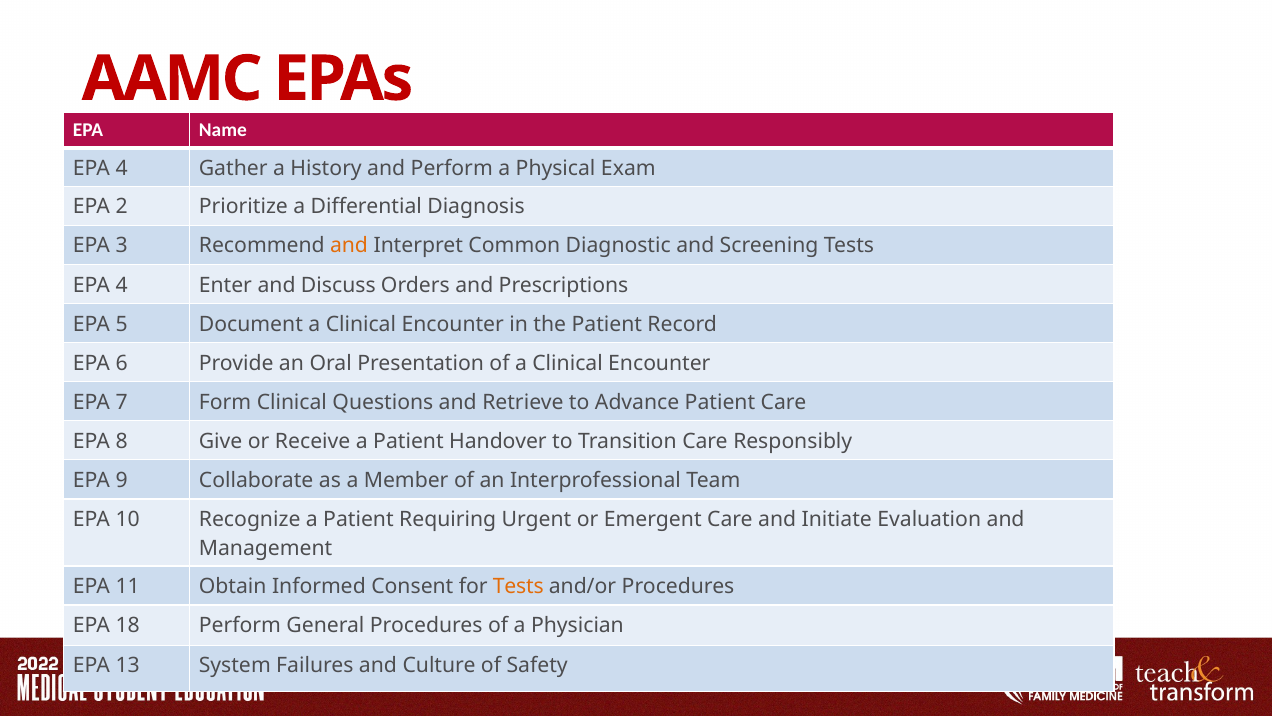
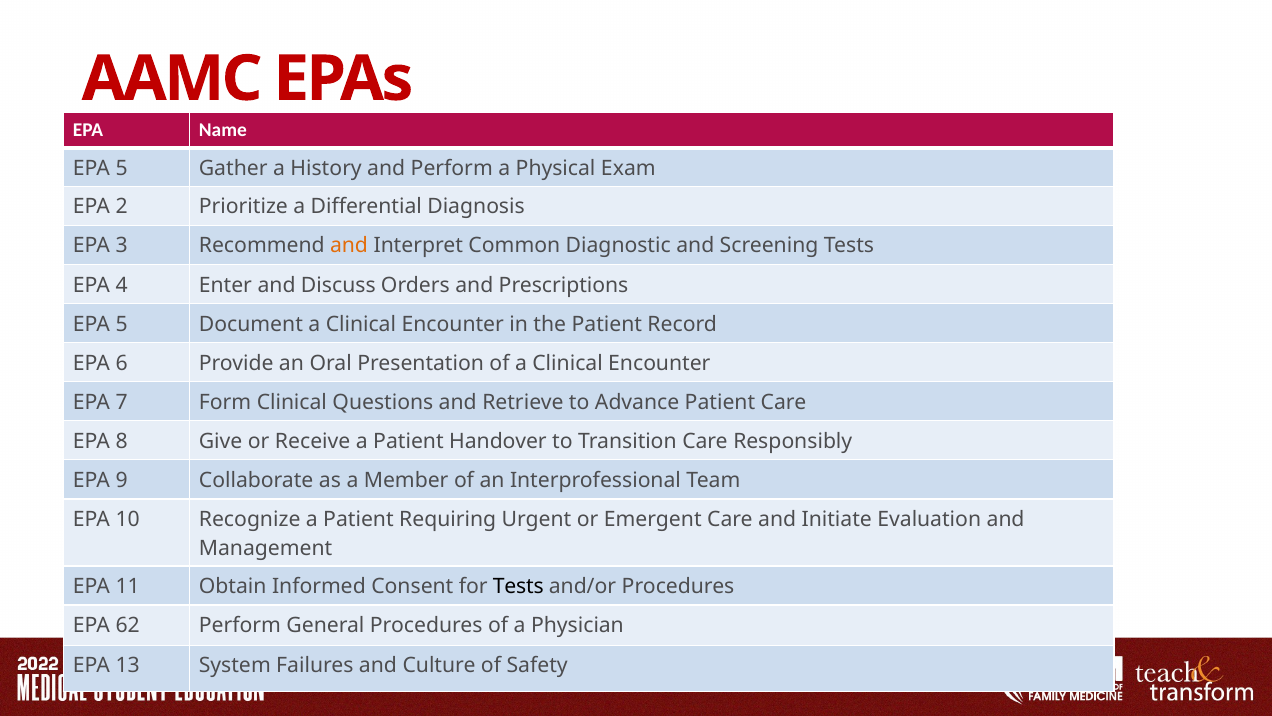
4: 4 -> 5 (122, 168)
Tests colour: orange -> black (518, 586)
18: 18 -> 62 (128, 625)
